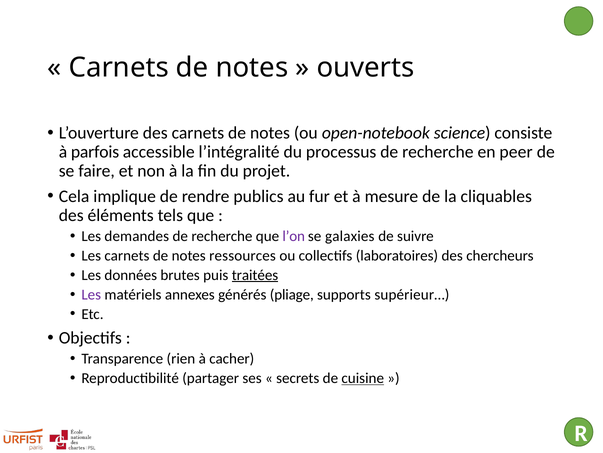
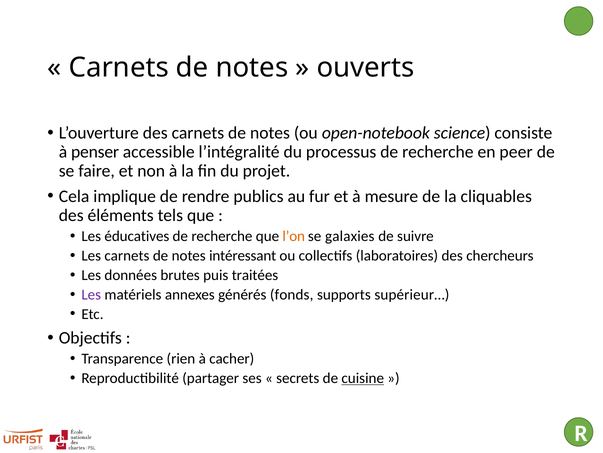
parfois: parfois -> penser (95, 152)
demandes: demandes -> éducatives (137, 236)
l’on colour: purple -> orange (294, 236)
ressources: ressources -> intéressant (243, 255)
traitées underline: present -> none (255, 275)
pliage: pliage -> fonds (292, 294)
